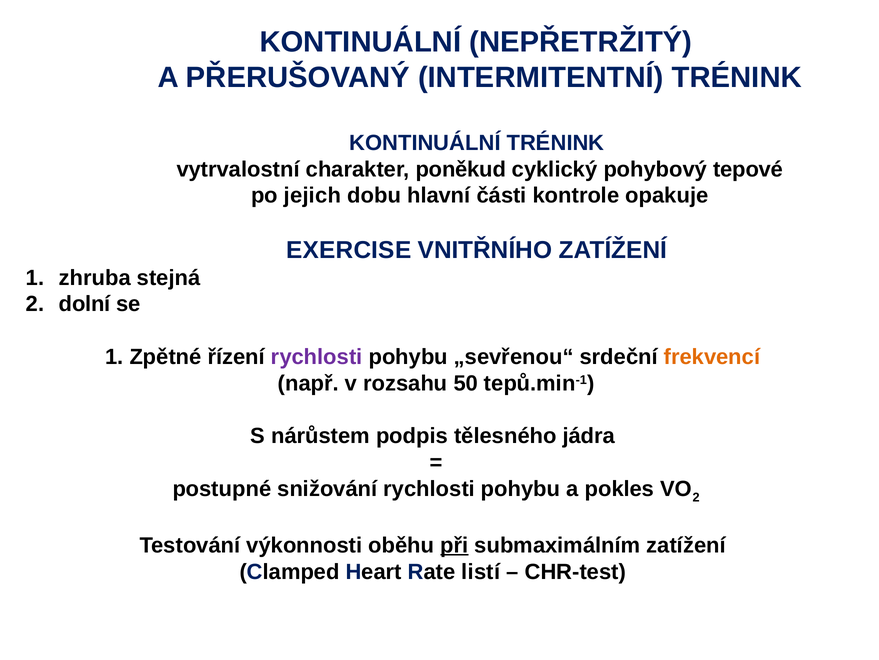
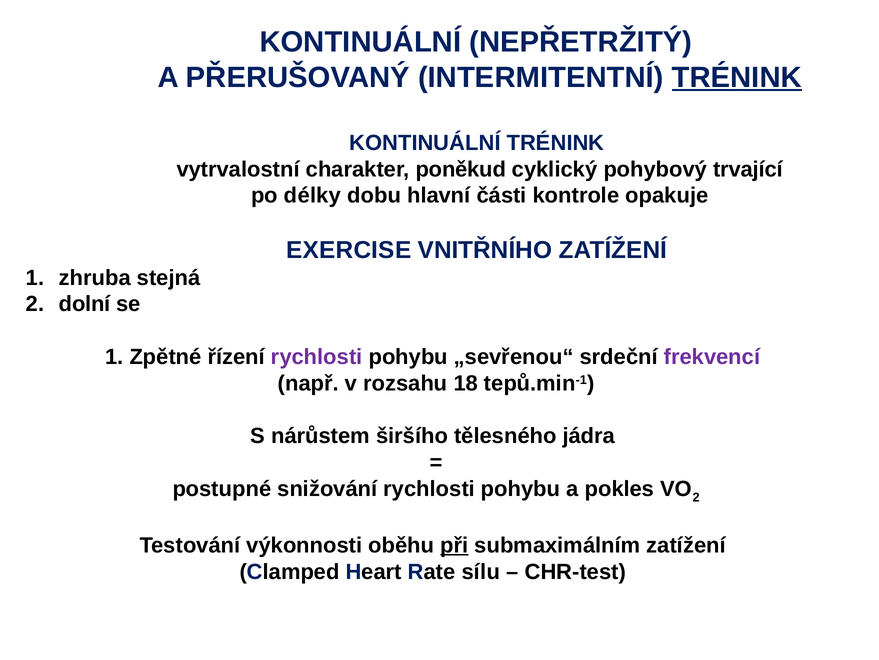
TRÉNINK underline: none -> present (737, 77)
tepové: tepové -> trvající (748, 169)
jejich: jejich -> délky (312, 195)
frekvencí colour: orange -> purple (712, 357)
50: 50 -> 18 (466, 383)
podpis: podpis -> širšího (412, 436)
listí: listí -> sílu (481, 571)
